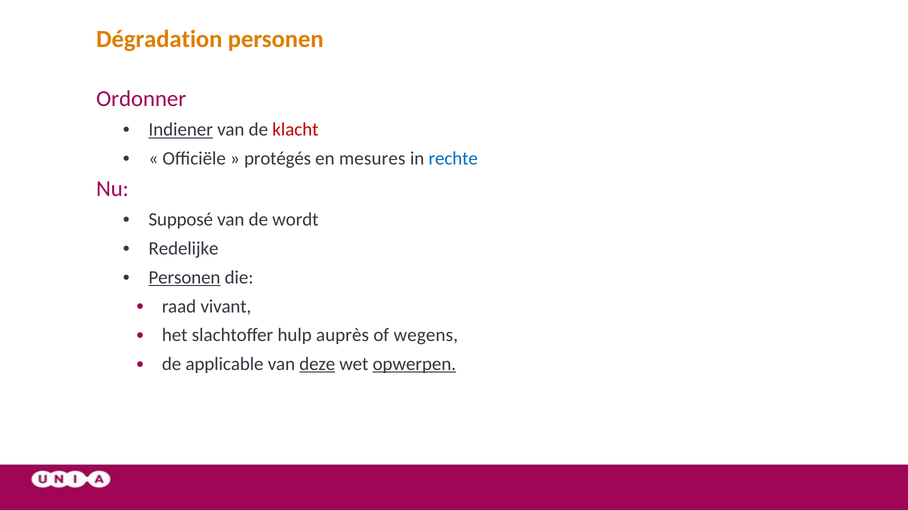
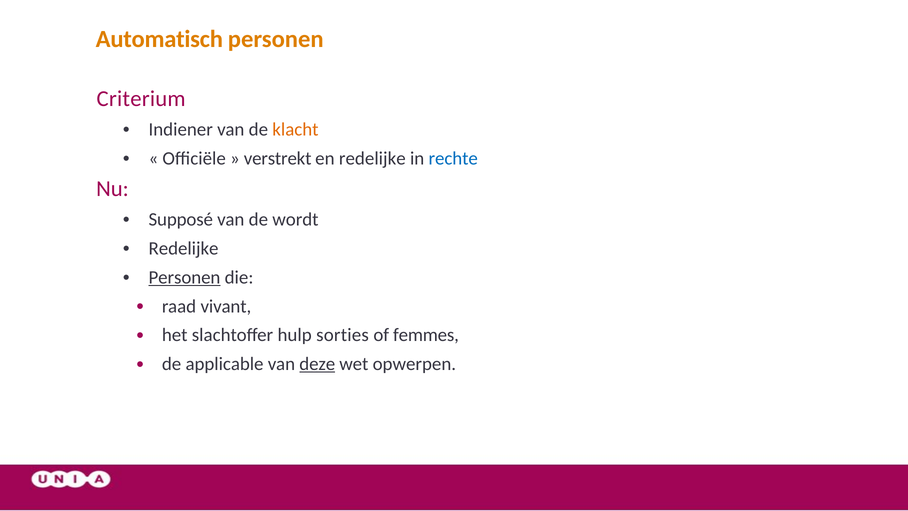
Dégradation: Dégradation -> Automatisch (159, 39)
Ordonner: Ordonner -> Criterium (141, 99)
Indiener underline: present -> none (181, 130)
klacht colour: red -> orange (295, 130)
protégés: protégés -> verstrekt (278, 158)
en mesures: mesures -> redelijke (372, 158)
auprès: auprès -> sorties (343, 335)
wegens: wegens -> femmes (426, 335)
opwerpen underline: present -> none (414, 364)
